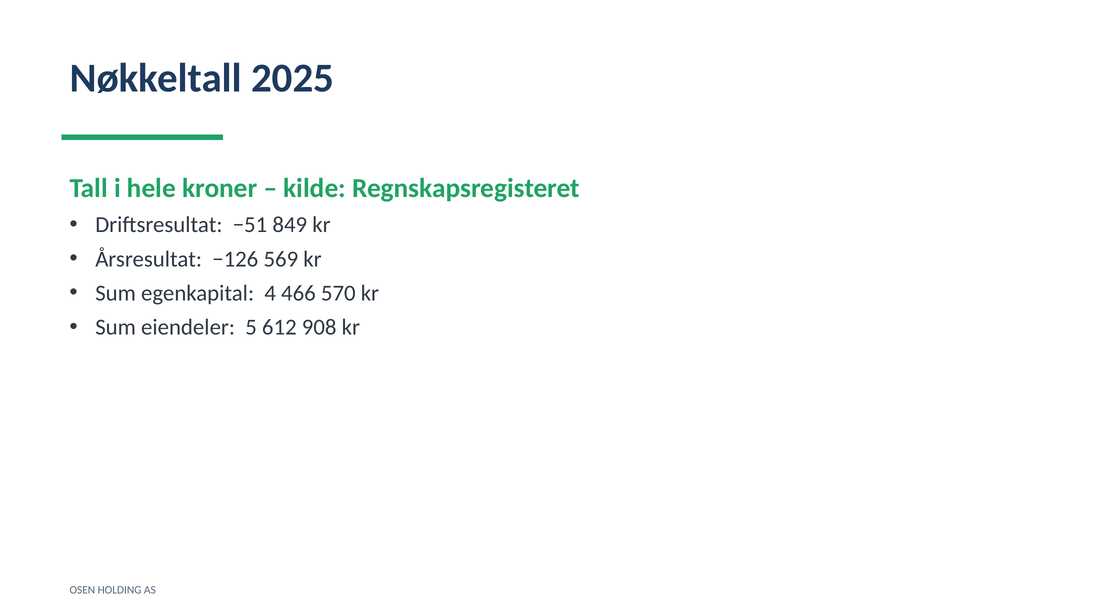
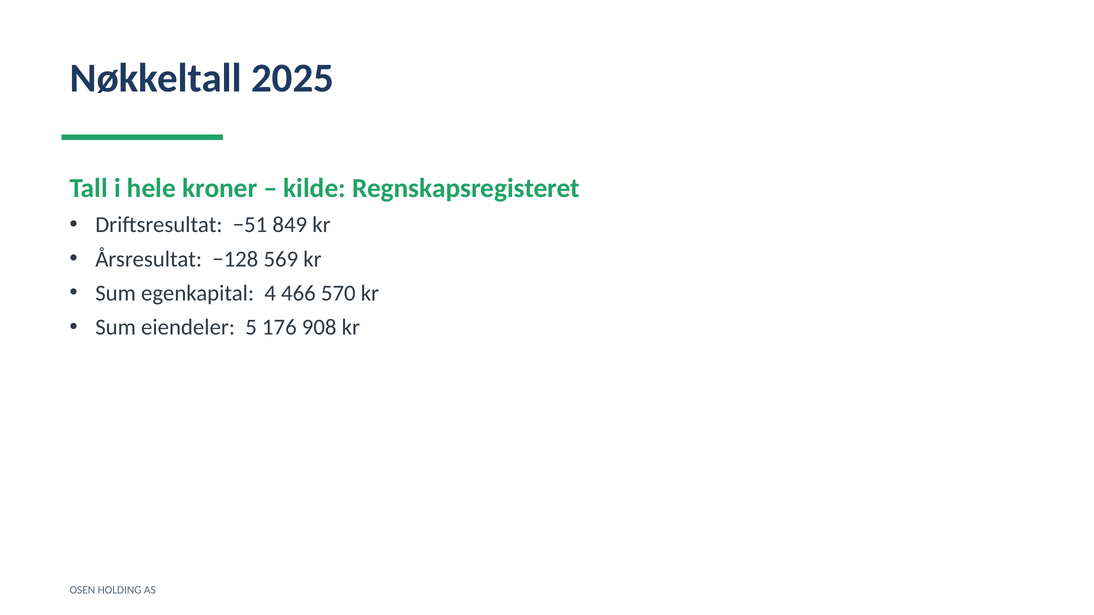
−126: −126 -> −128 (235, 259)
612: 612 -> 176 (279, 328)
